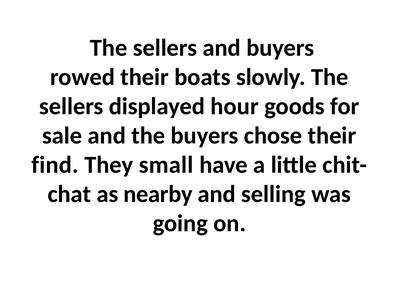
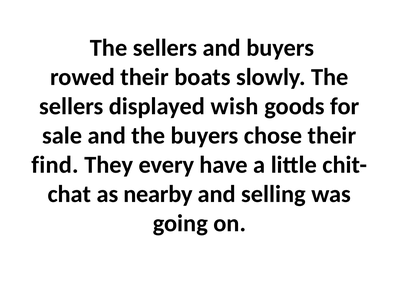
hour: hour -> wish (235, 106)
small: small -> every (166, 165)
